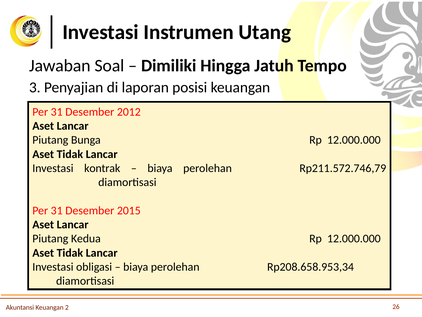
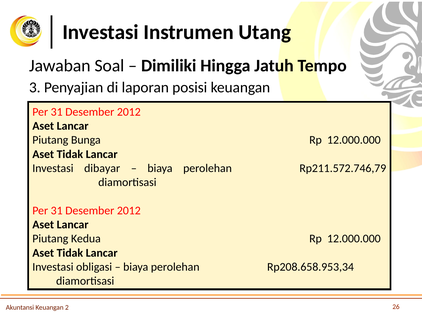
kontrak: kontrak -> dibayar (102, 168)
2015: 2015 -> 2012 (129, 210)
